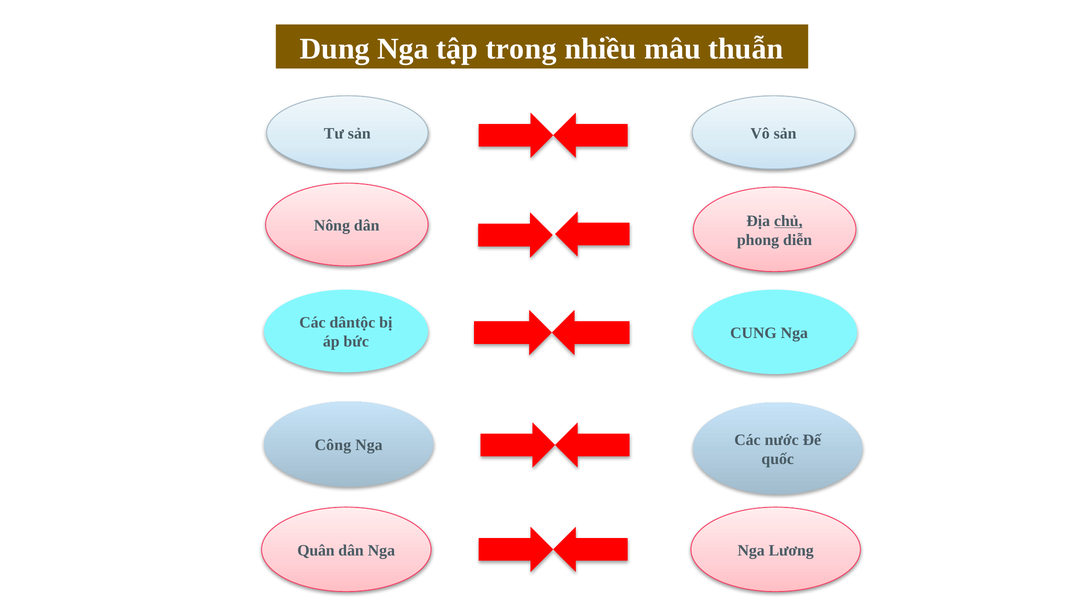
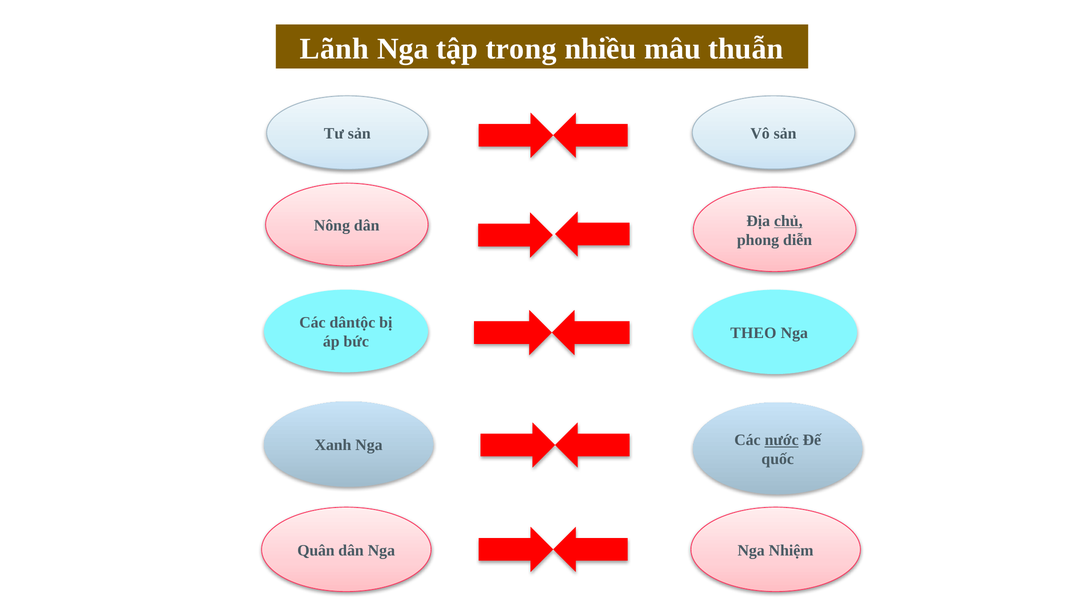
Dung: Dung -> Lãnh (335, 49)
CUNG: CUNG -> THEO (753, 333)
Công: Công -> Xanh (333, 445)
nước underline: none -> present (782, 440)
Lương: Lương -> Nhiệm (791, 550)
